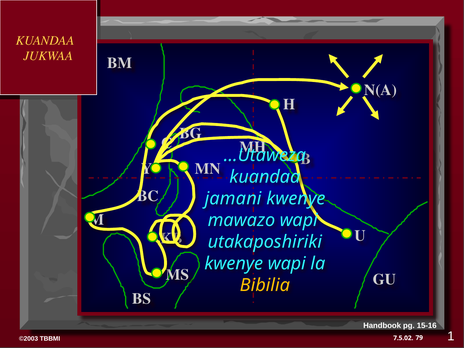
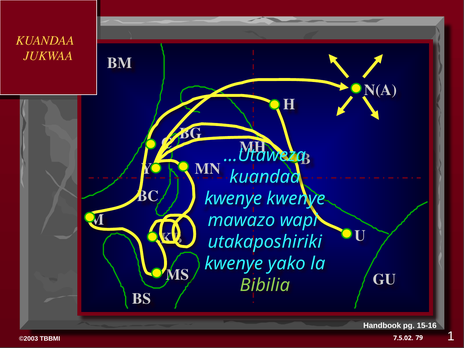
jamani: jamani -> kwenye (233, 199)
kwenye wapi: wapi -> yako (287, 264)
Bibilia colour: yellow -> light green (265, 285)
